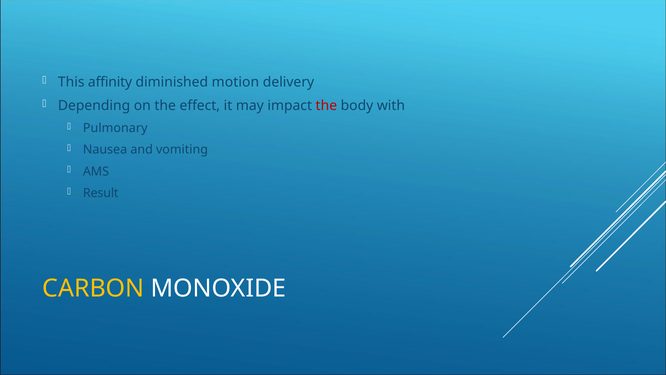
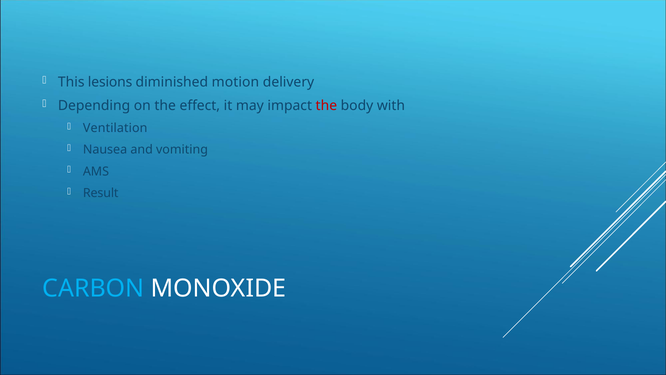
affinity: affinity -> lesions (110, 82)
Pulmonary: Pulmonary -> Ventilation (115, 128)
CARBON colour: yellow -> light blue (93, 288)
